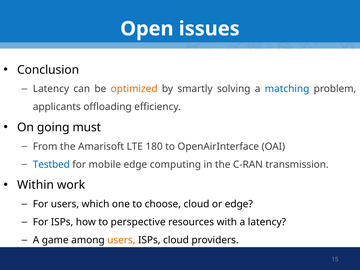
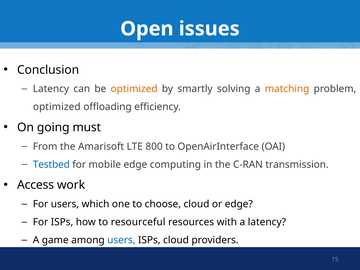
matching colour: blue -> orange (287, 89)
applicants: applicants -> optimized (57, 107)
180: 180 -> 800 (154, 146)
Within: Within -> Access (36, 185)
perspective: perspective -> resourceful (138, 222)
users colour: orange -> blue (121, 240)
